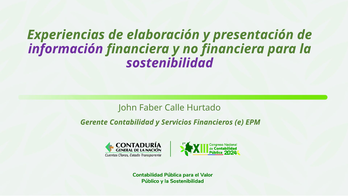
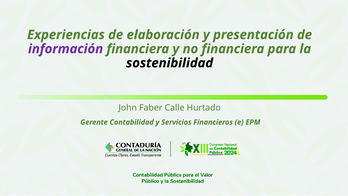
sostenibilidad colour: purple -> black (170, 63)
